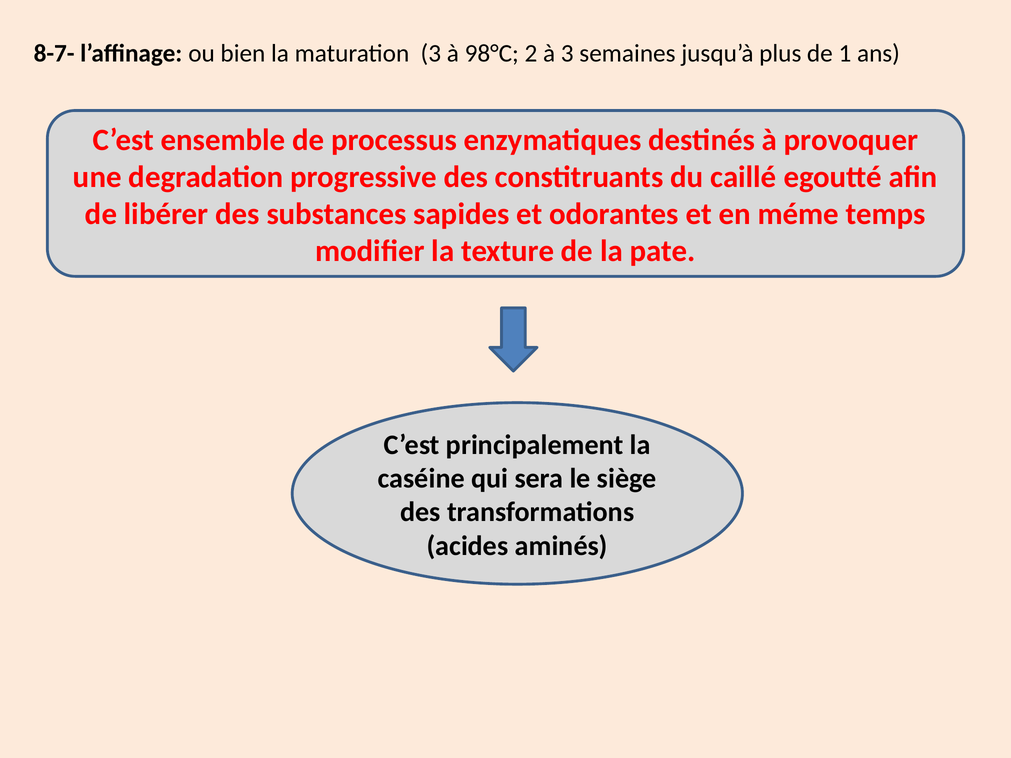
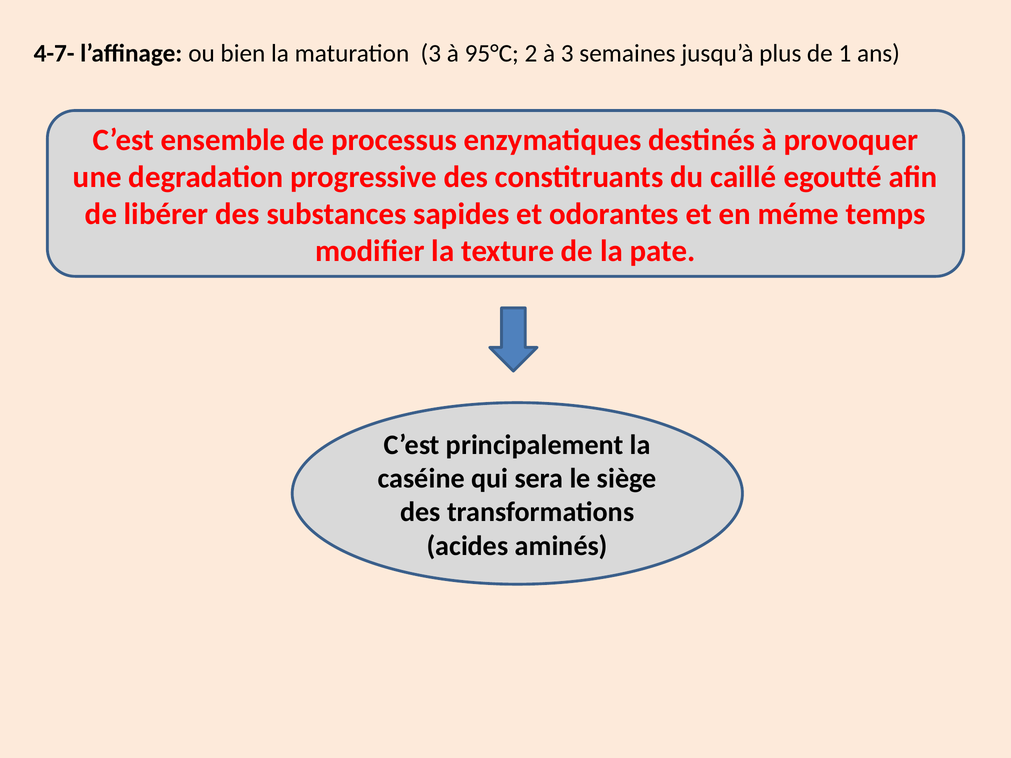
8-7-: 8-7- -> 4-7- (54, 53)
98°C: 98°C -> 95°C (492, 53)
